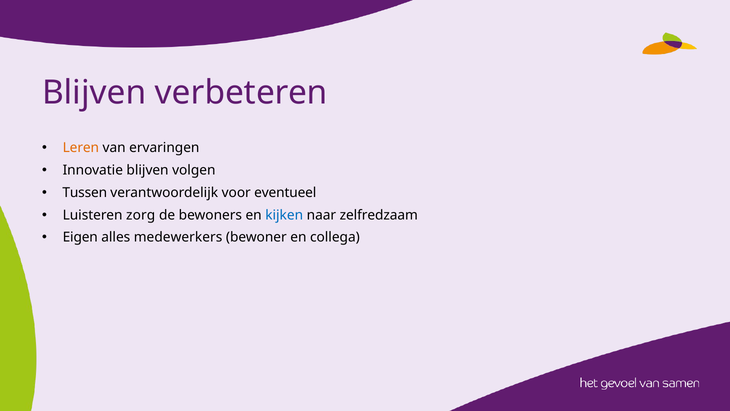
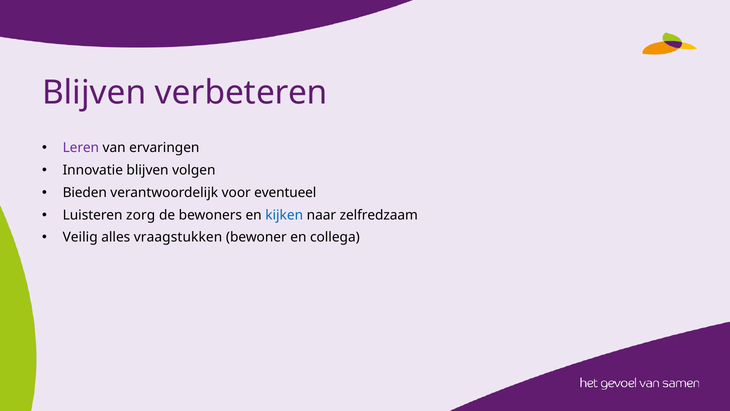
Leren colour: orange -> purple (81, 148)
Tussen: Tussen -> Bieden (85, 192)
Eigen: Eigen -> Veilig (80, 237)
medewerkers: medewerkers -> vraagstukken (178, 237)
